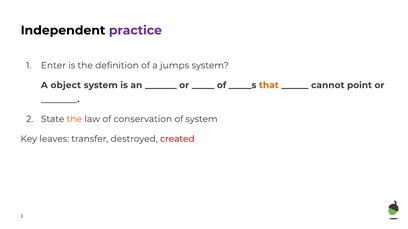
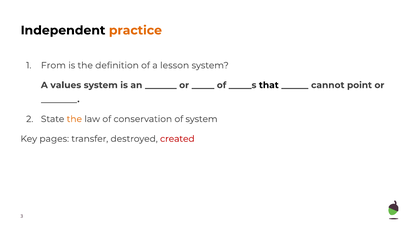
practice colour: purple -> orange (135, 30)
Enter: Enter -> From (53, 66)
jumps: jumps -> lesson (175, 66)
object: object -> values (66, 85)
that colour: orange -> black (269, 85)
leaves: leaves -> pages (54, 139)
